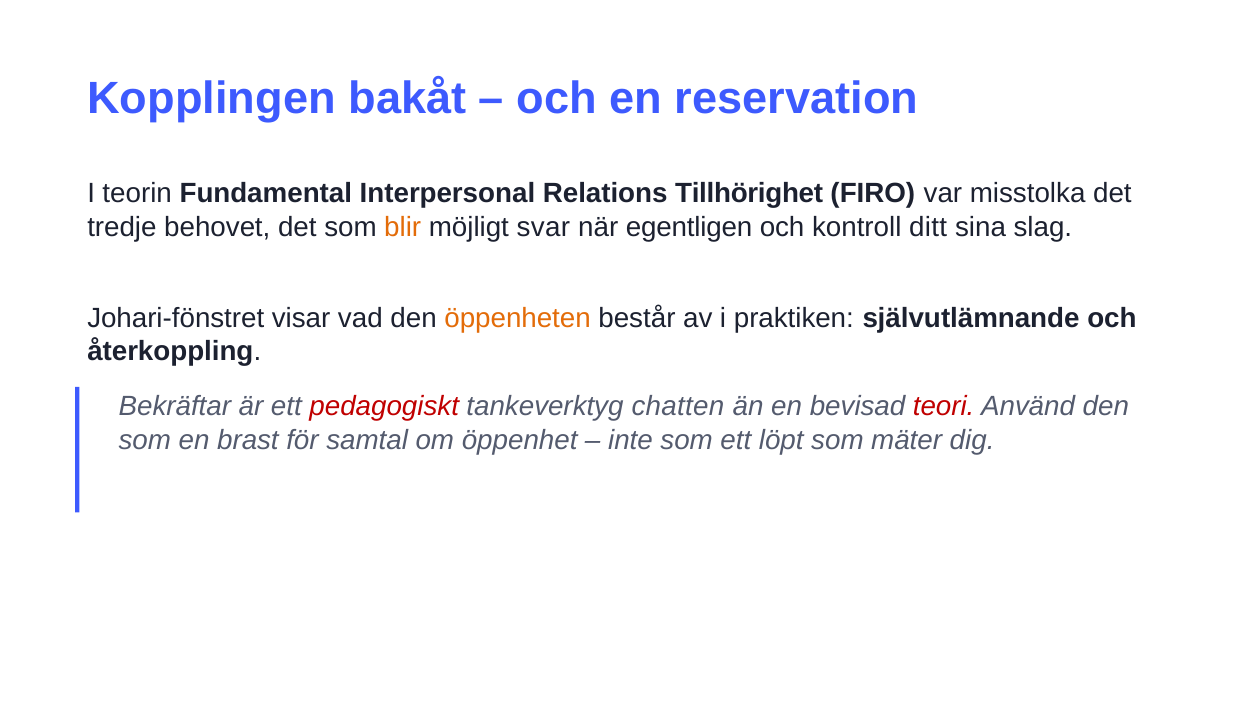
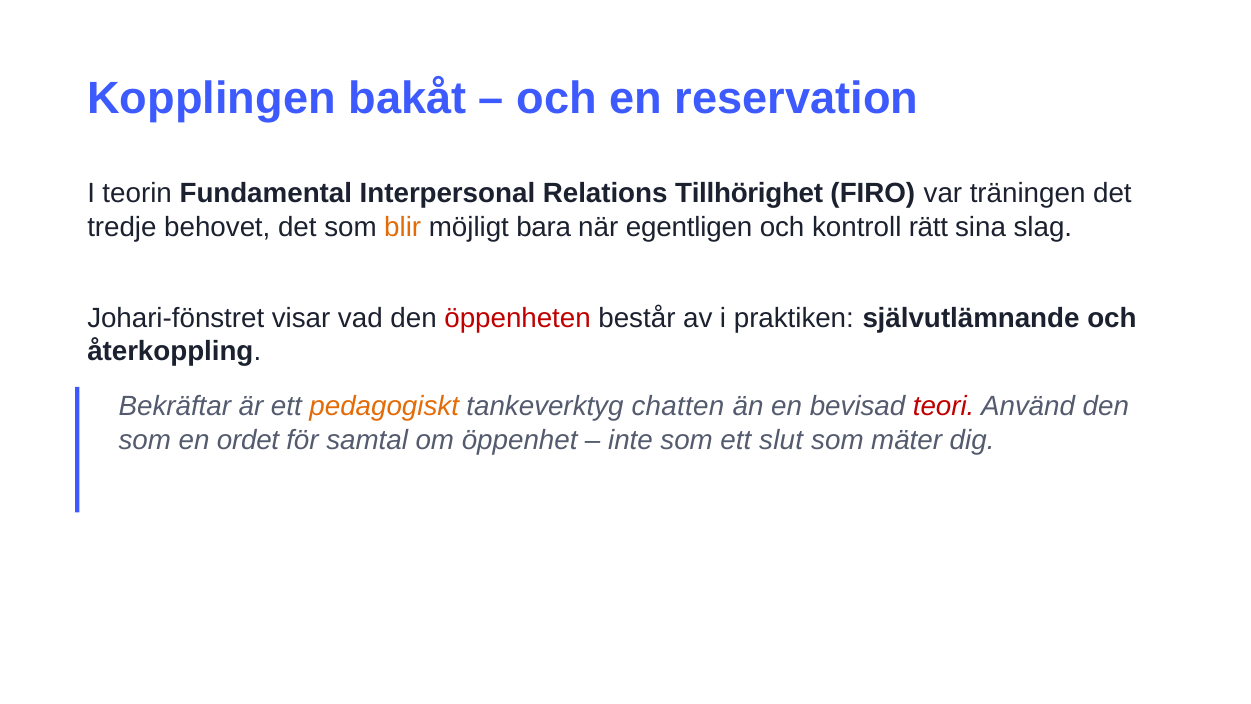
misstolka: misstolka -> träningen (1028, 194)
svar: svar -> bara (544, 227)
ditt: ditt -> rätt (928, 227)
öppenheten colour: orange -> red (518, 318)
pedagogiskt colour: red -> orange (384, 407)
brast: brast -> ordet (248, 440)
löpt: löpt -> slut (781, 440)
